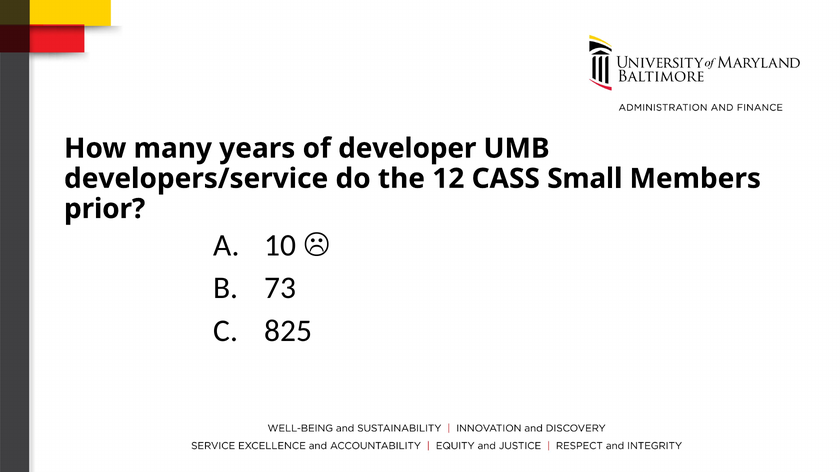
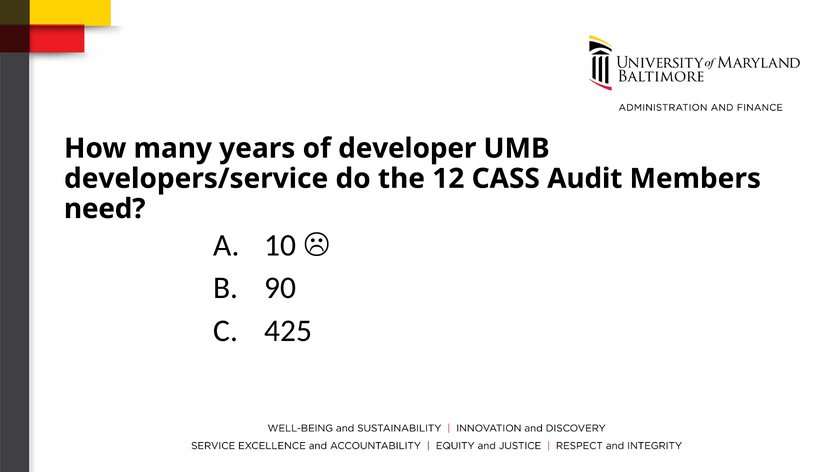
Small: Small -> Audit (585, 179)
prior: prior -> need (105, 209)
73: 73 -> 90 (280, 288)
825: 825 -> 425 (288, 331)
